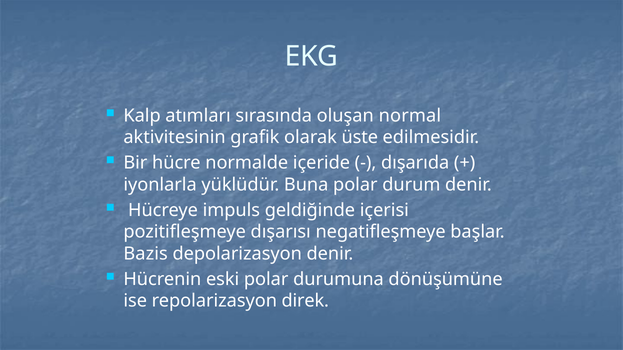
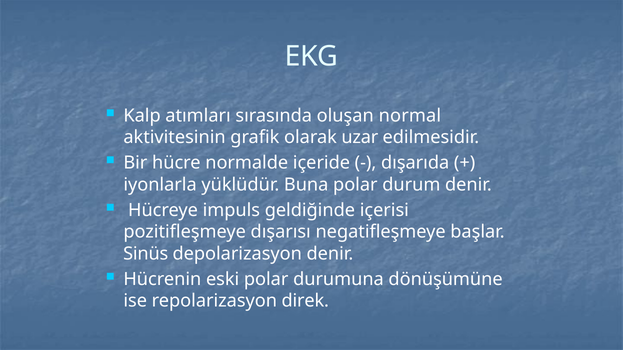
üste: üste -> uzar (360, 138)
Bazis: Bazis -> Sinüs (146, 254)
